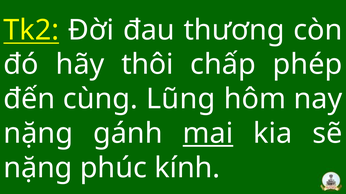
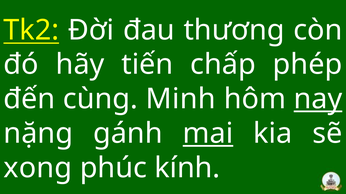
thôi: thôi -> tiến (147, 65)
Lũng: Lũng -> Minh (181, 99)
nay underline: none -> present (318, 99)
nặng: nặng -> xong (38, 169)
